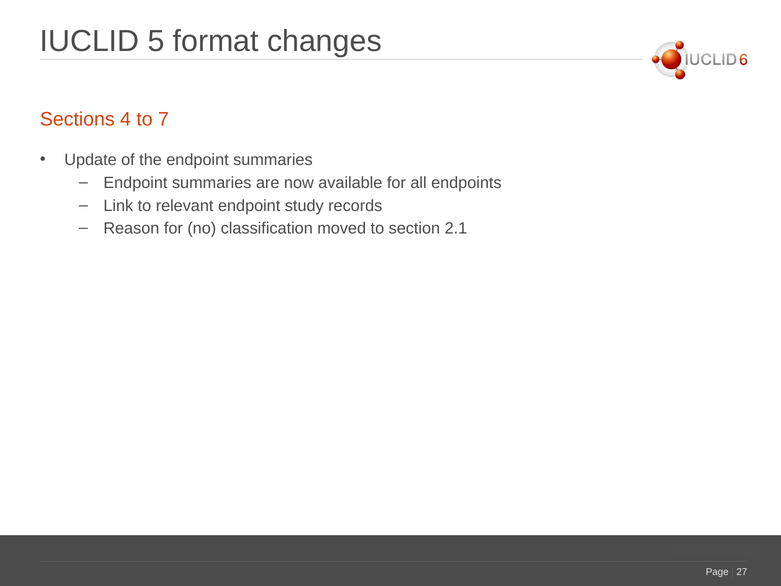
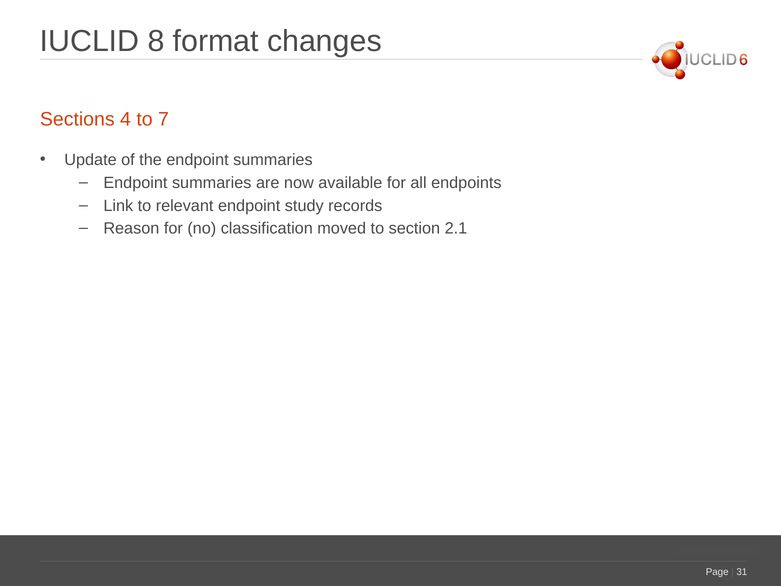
5: 5 -> 8 (156, 41)
27: 27 -> 31 (742, 572)
